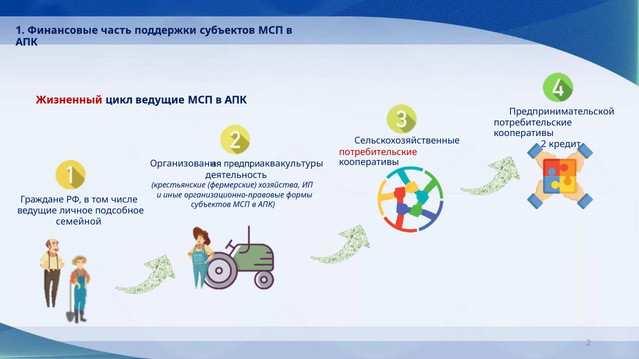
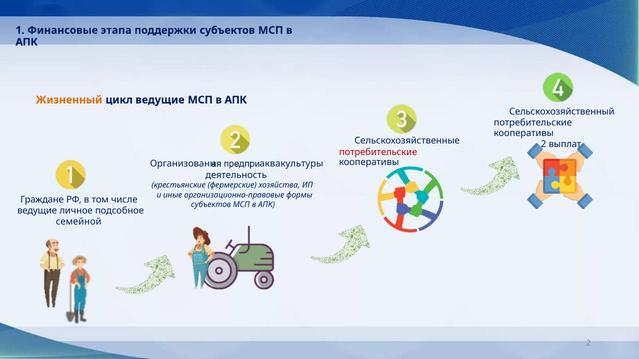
часть: часть -> этапа (116, 30)
Жизненный colour: red -> orange (69, 100)
Предпринимательской: Предпринимательской -> Сельскохозяйственный (562, 112)
кредит: кредит -> выплат (565, 144)
